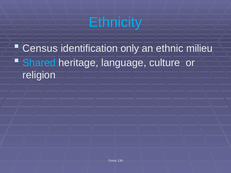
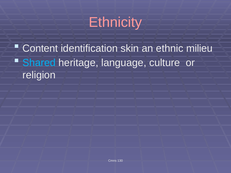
Ethnicity colour: light blue -> pink (115, 22)
Census: Census -> Content (40, 48)
only: only -> skin (130, 48)
